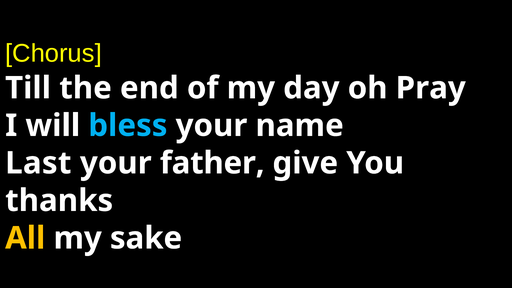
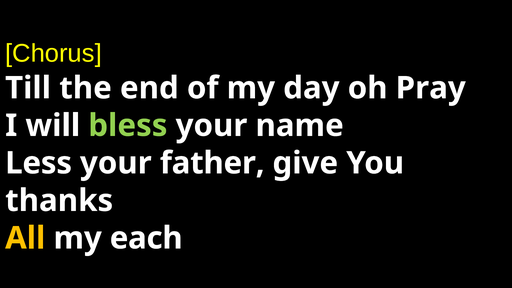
bless colour: light blue -> light green (128, 126)
Last: Last -> Less (39, 163)
sake: sake -> each (146, 238)
